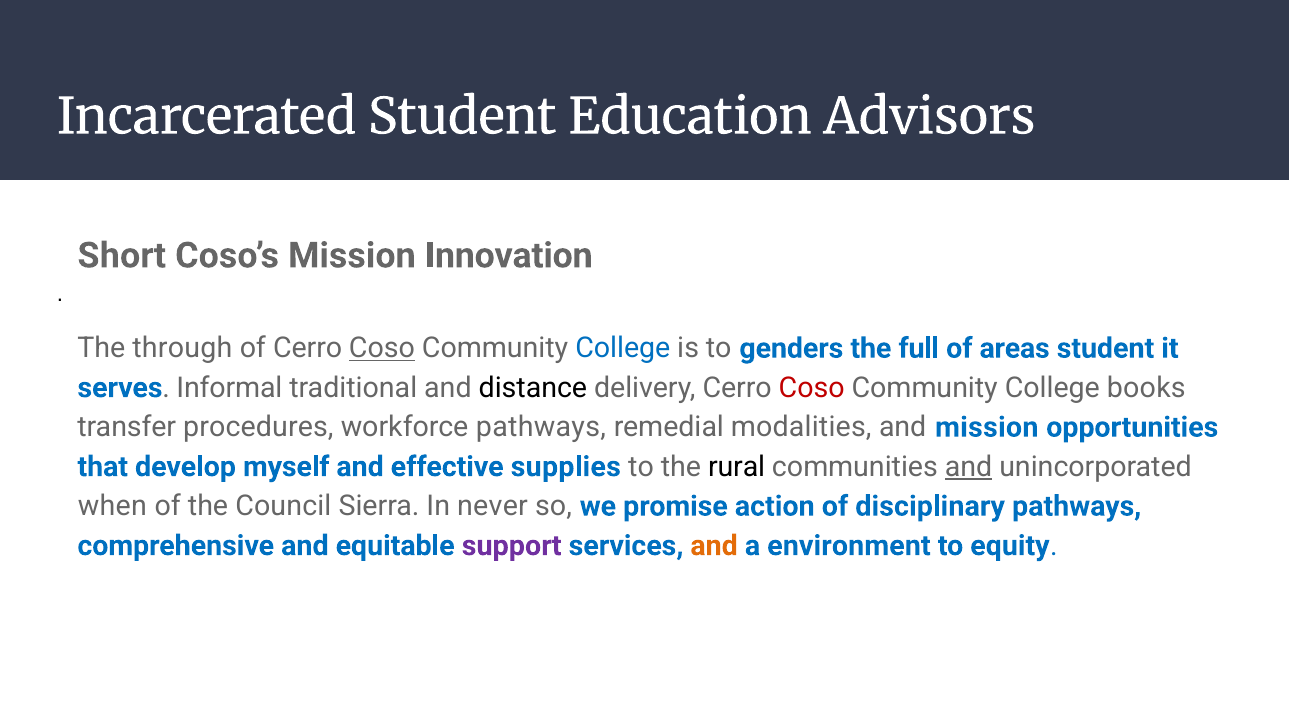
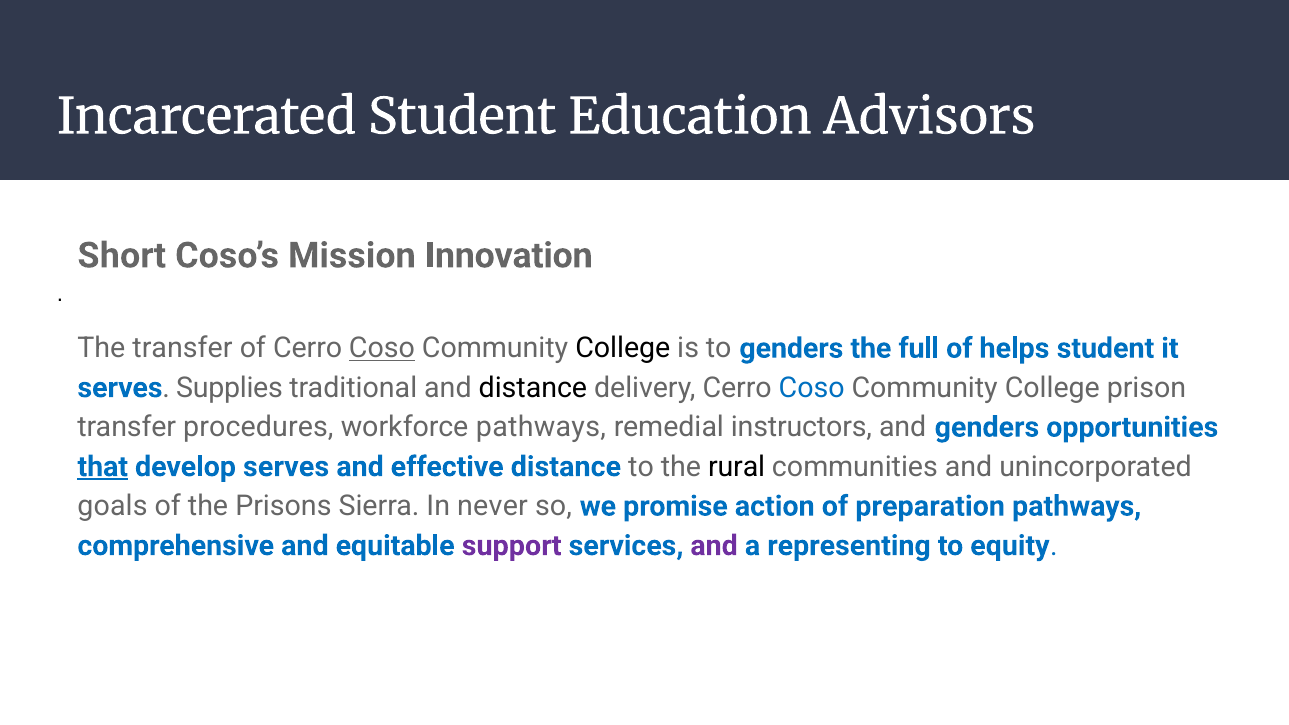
The through: through -> transfer (182, 348)
College colour: blue -> black (623, 348)
areas: areas -> helps (1014, 348)
Informal: Informal -> Supplies (230, 388)
Coso colour: red -> blue (812, 388)
books: books -> prison (1146, 388)
modalities: modalities -> instructors (801, 427)
and mission: mission -> genders (987, 427)
that underline: none -> present (103, 467)
develop myself: myself -> serves (286, 467)
effective supplies: supplies -> distance (566, 467)
and underline: present -> none (969, 467)
when: when -> goals (113, 506)
Council: Council -> Prisons (283, 506)
disciplinary: disciplinary -> preparation (930, 506)
and colour: orange -> purple (714, 546)
environment: environment -> representing (849, 546)
